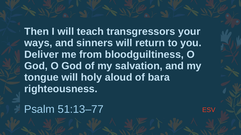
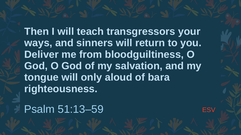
holy: holy -> only (91, 78)
51:13–77: 51:13–77 -> 51:13–59 (81, 110)
